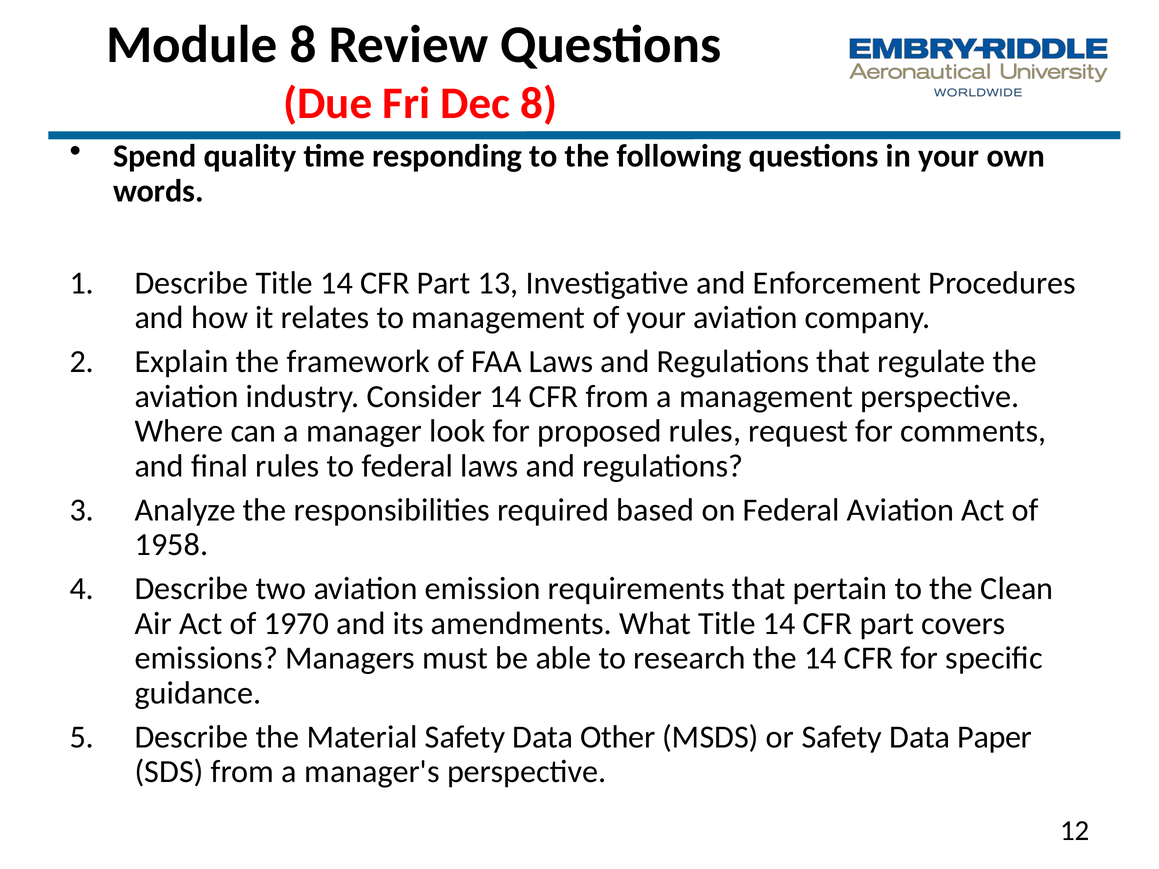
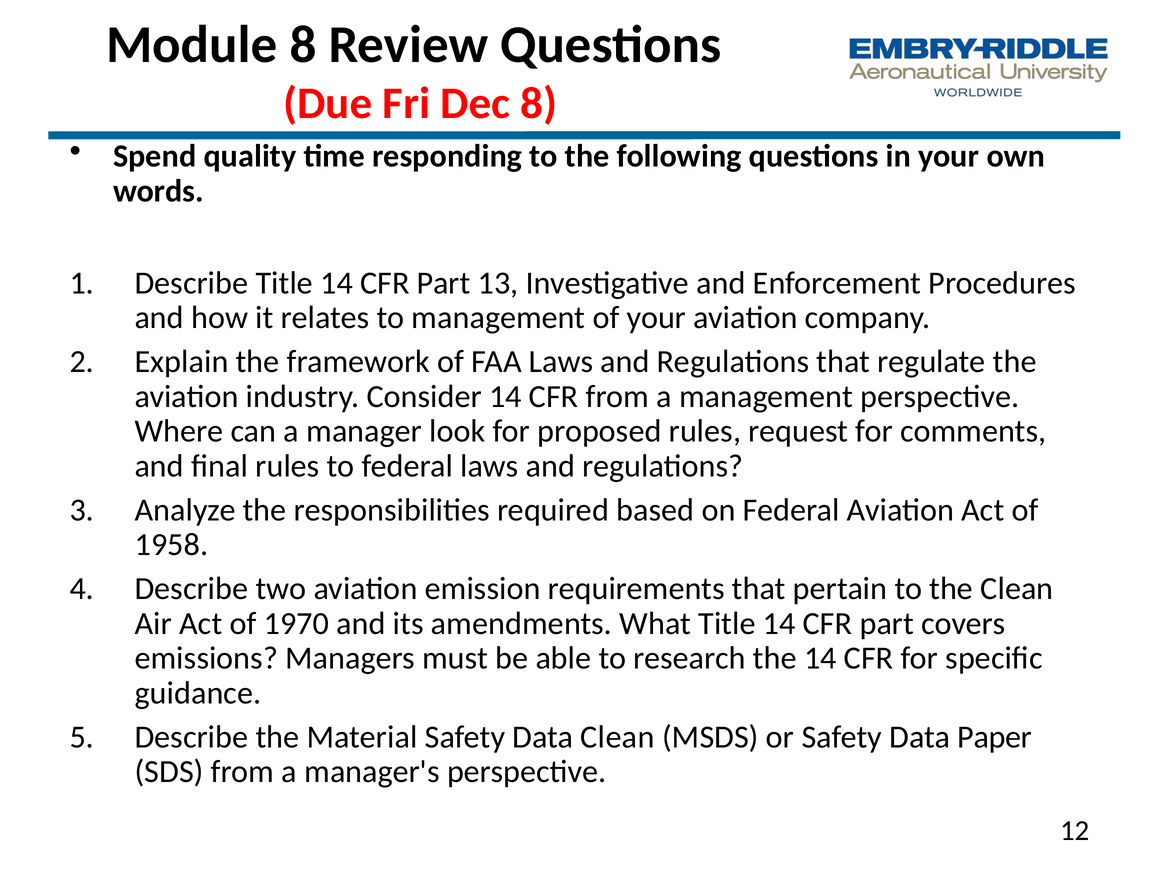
Data Other: Other -> Clean (618, 737)
